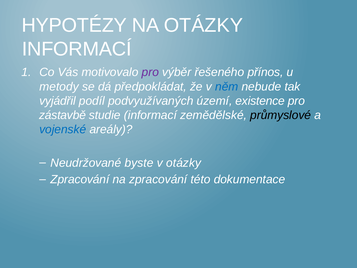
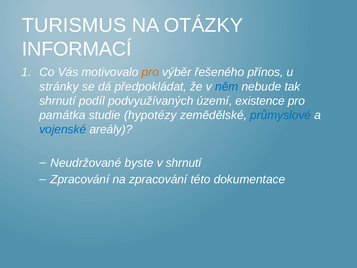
HYPOTÉZY: HYPOTÉZY -> TURISMUS (74, 25)
pro colour: purple -> orange (150, 72)
metody: metody -> stránky (59, 87)
vyjádřil: vyjádřil -> shrnutí (57, 101)
zástavbě: zástavbě -> památka (62, 115)
studie informací: informací -> hypotézy (150, 115)
průmyslové colour: black -> blue (281, 115)
v otázky: otázky -> shrnutí (184, 163)
